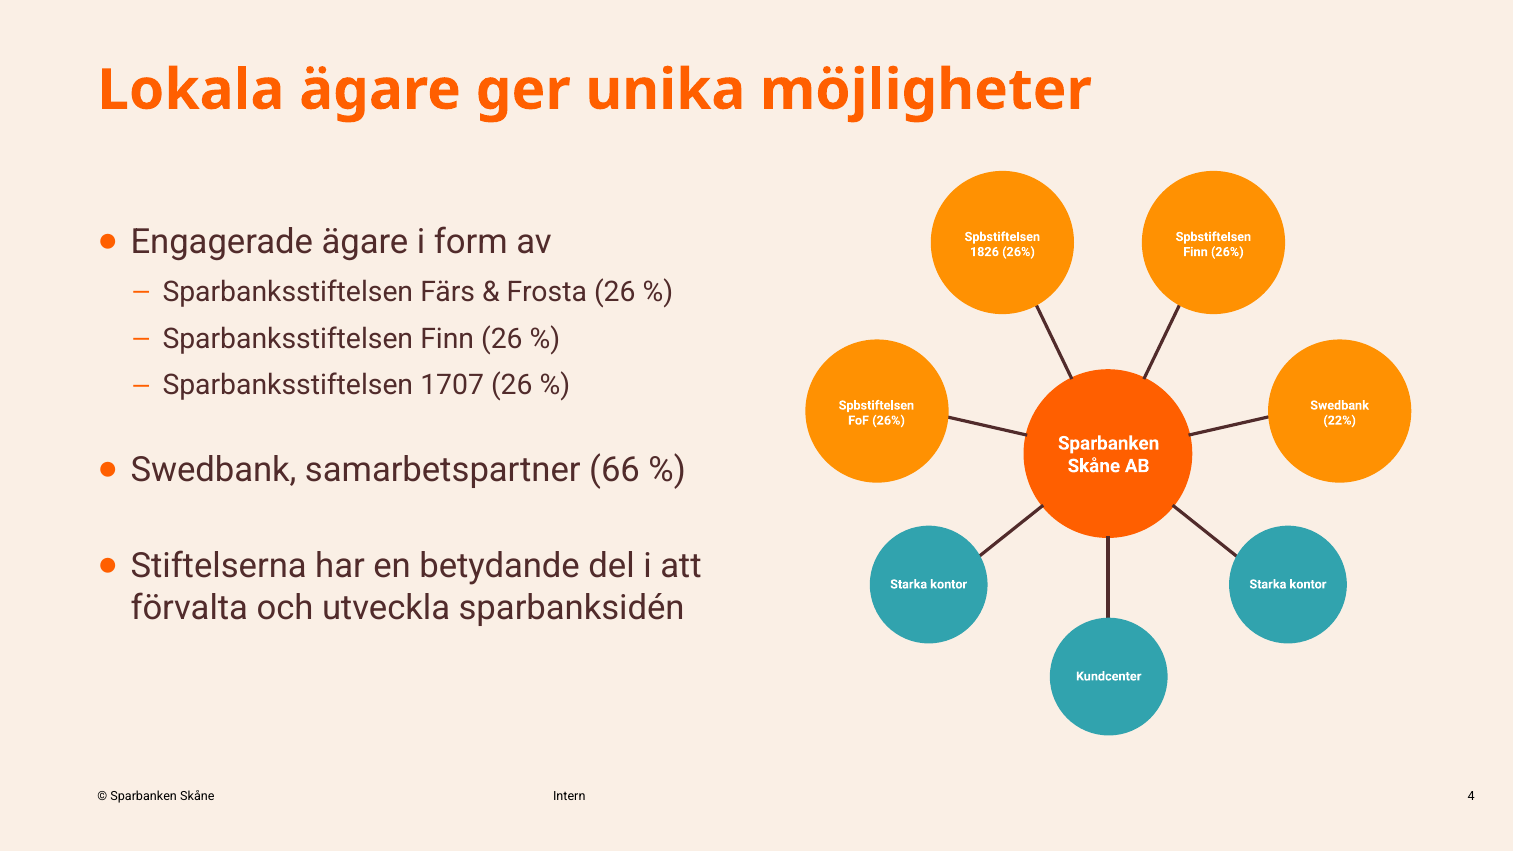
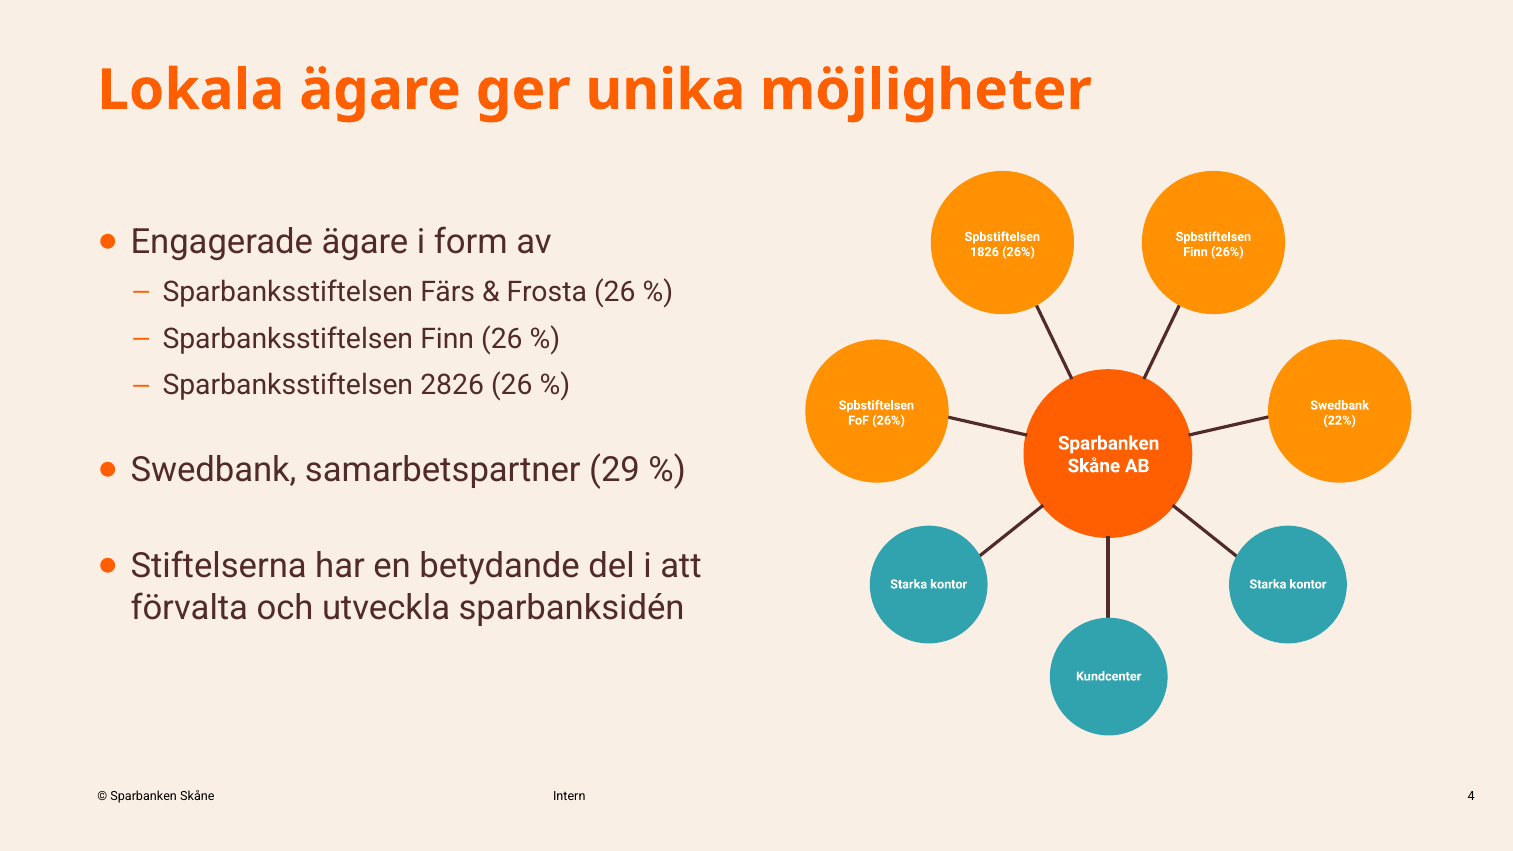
1707: 1707 -> 2826 (452, 385)
66: 66 -> 29 (615, 470)
